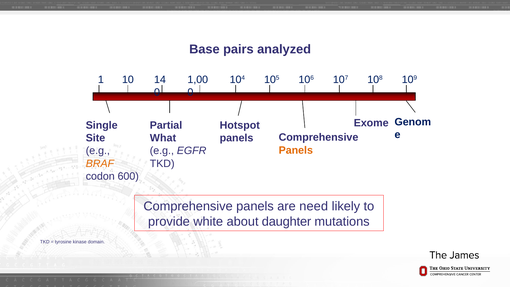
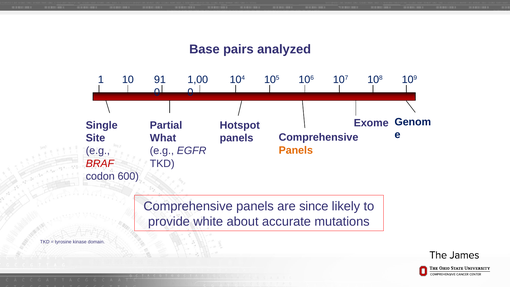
14: 14 -> 91 (160, 80)
BRAF colour: orange -> red (100, 163)
need: need -> since (314, 206)
daughter: daughter -> accurate (286, 221)
